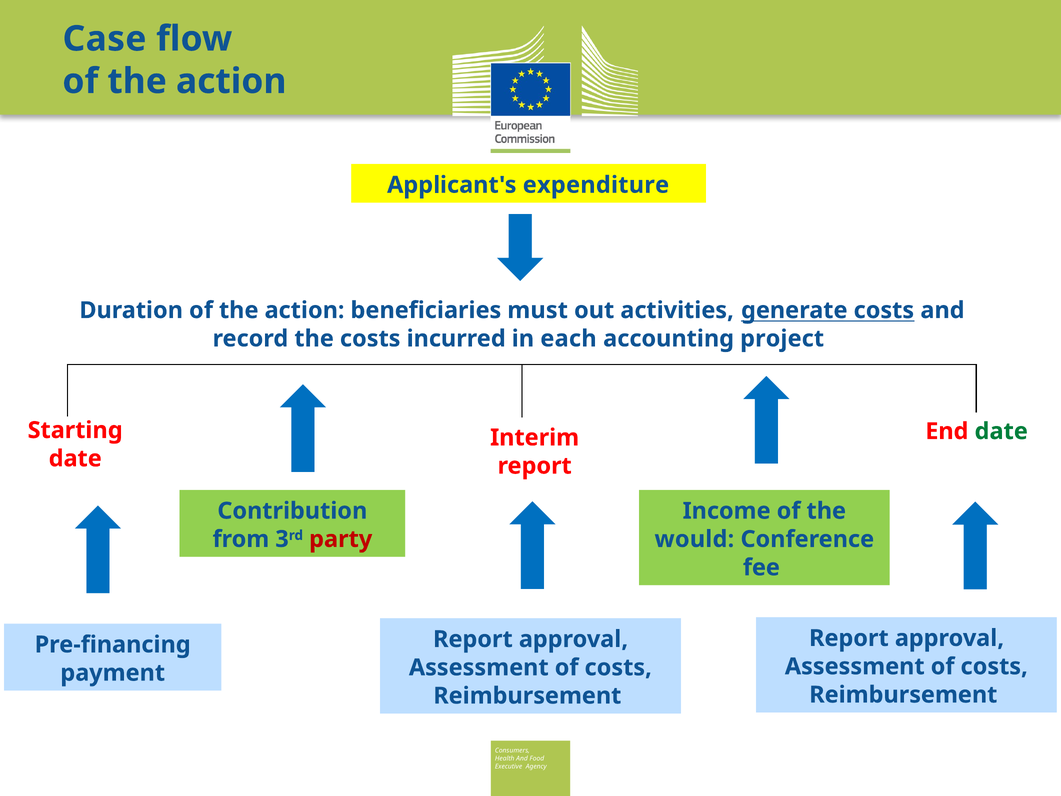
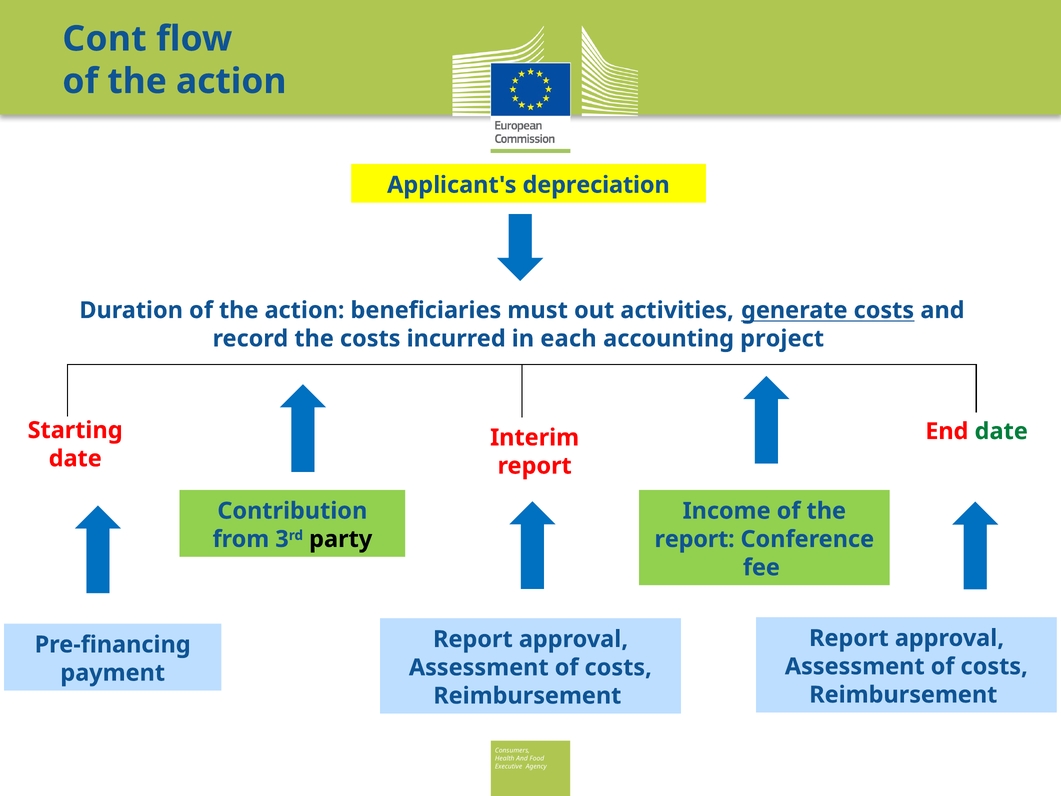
Case: Case -> Cont (105, 39)
expenditure: expenditure -> depreciation (596, 185)
party colour: red -> black (341, 539)
would: would -> report (695, 539)
